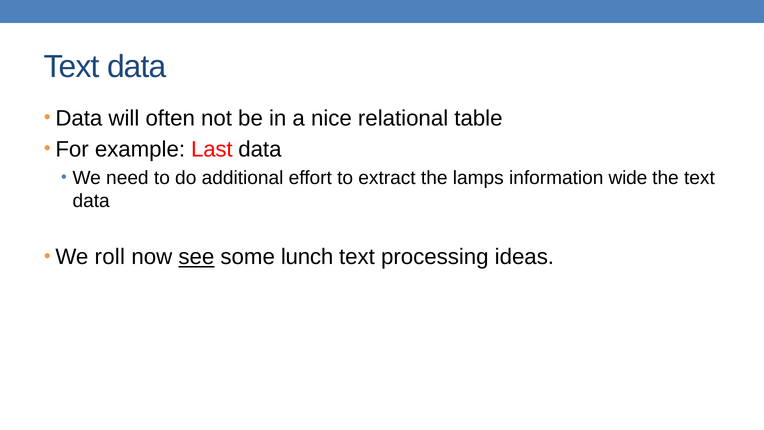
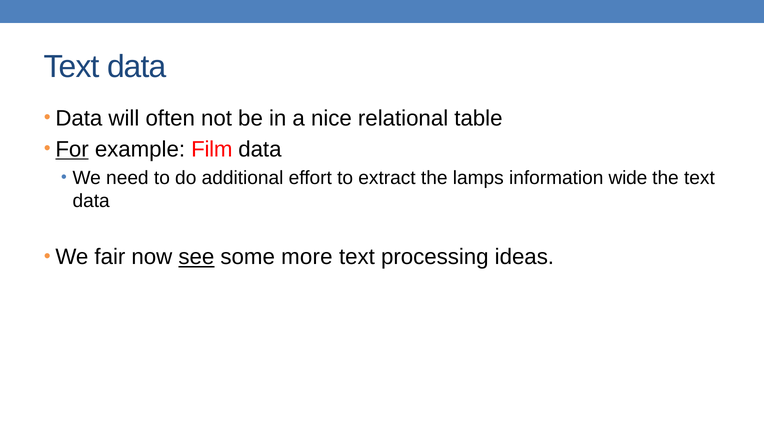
For underline: none -> present (72, 149)
Last: Last -> Film (212, 149)
roll: roll -> fair (110, 257)
lunch: lunch -> more (307, 257)
